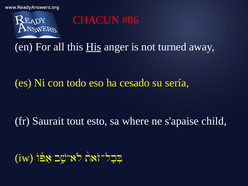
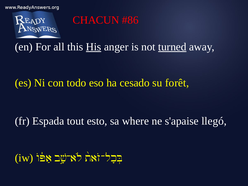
turned underline: none -> present (172, 47)
sería: sería -> forêt (177, 83)
Saurait: Saurait -> Espada (48, 121)
child: child -> llegó (214, 121)
